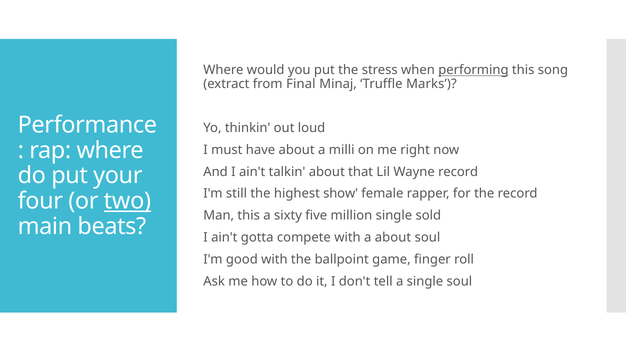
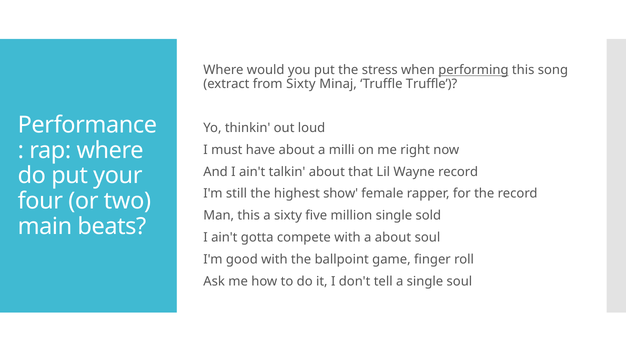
from Final: Final -> Sixty (301, 84)
Truffle Marks: Marks -> Truffle (432, 84)
two underline: present -> none (127, 201)
